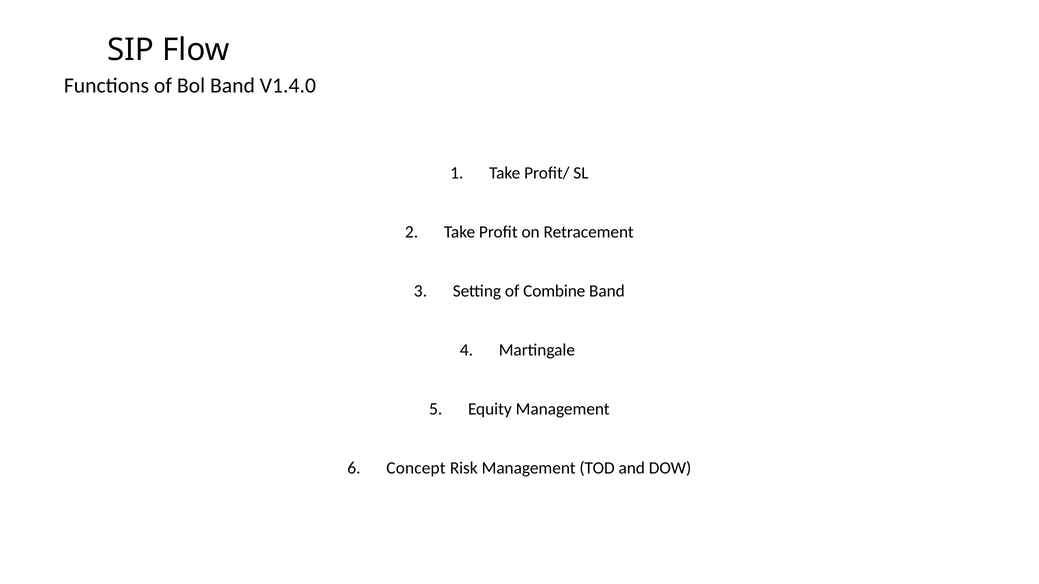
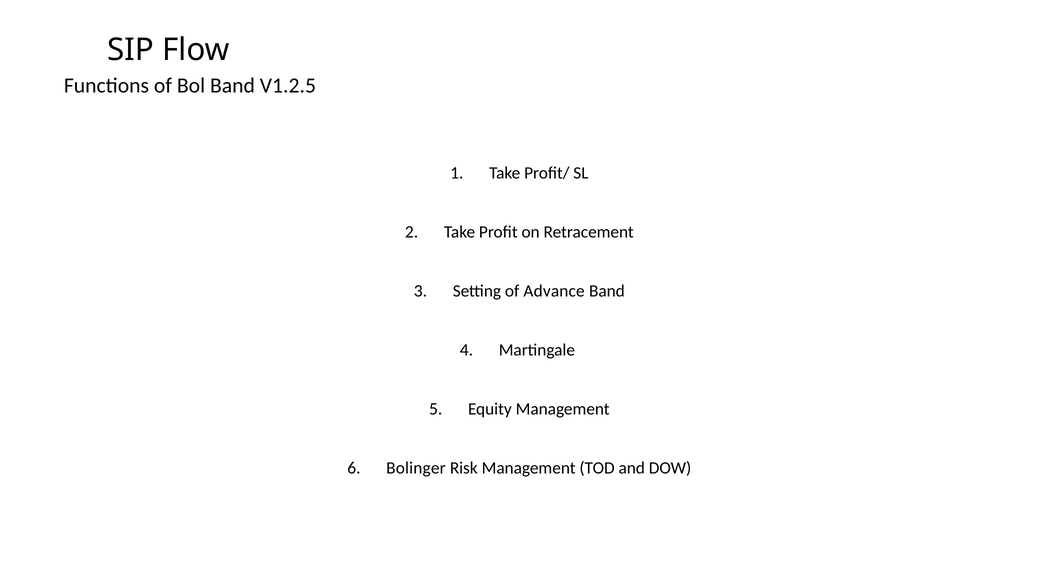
V1.4.0: V1.4.0 -> V1.2.5 (288, 85)
Combine: Combine -> Advance (554, 291)
Concept: Concept -> Bolinger (416, 468)
